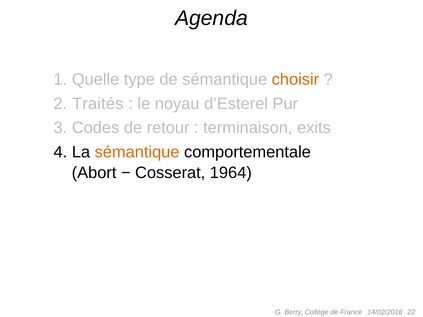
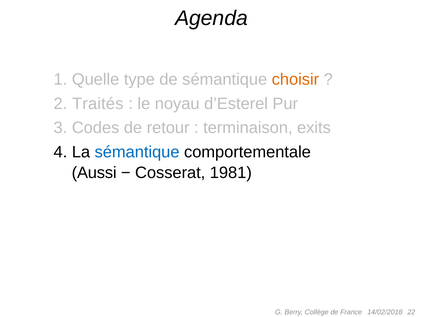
sémantique colour: orange -> blue (137, 152)
Abort: Abort -> Aussi (94, 173)
1964: 1964 -> 1981 (231, 173)
